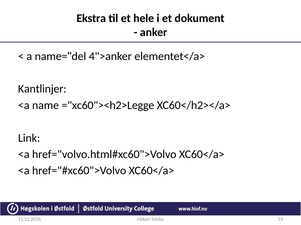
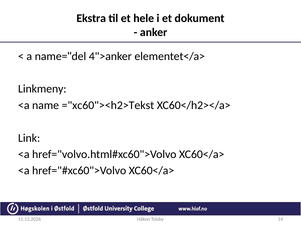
Kantlinjer: Kantlinjer -> Linkmeny (42, 89)
="xc60"><h2>Legge: ="xc60"><h2>Legge -> ="xc60"><h2>Tekst (108, 106)
